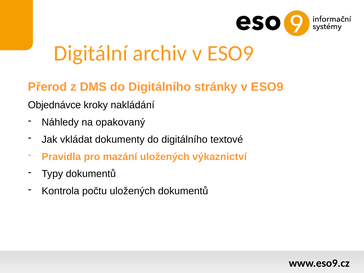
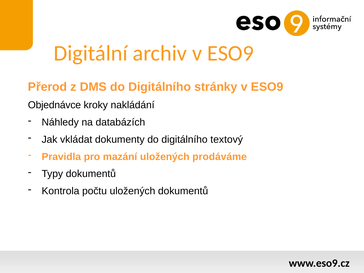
opakovaný: opakovaný -> databázích (120, 122)
textové: textové -> textový (227, 139)
výkaznictví: výkaznictví -> prodáváme (220, 157)
